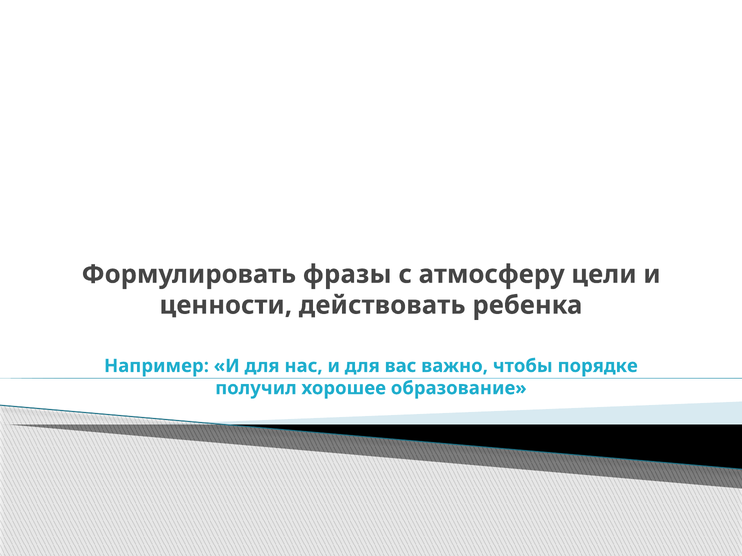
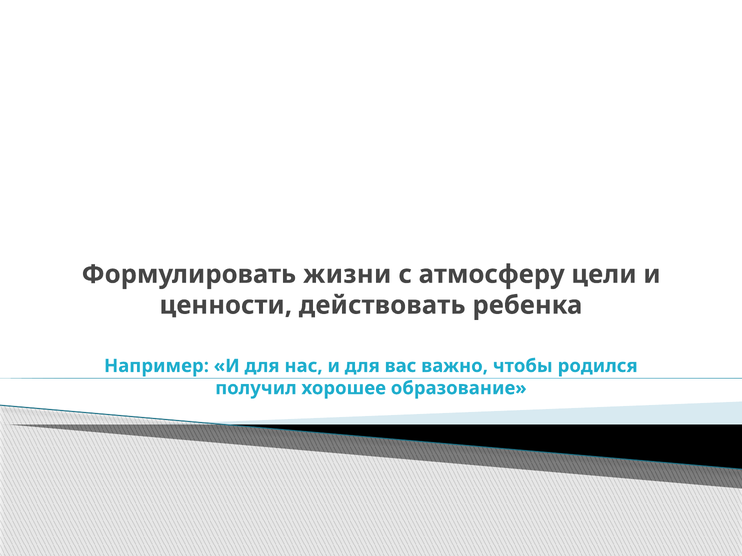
фразы: фразы -> жизни (347, 275)
порядке: порядке -> родился (598, 366)
